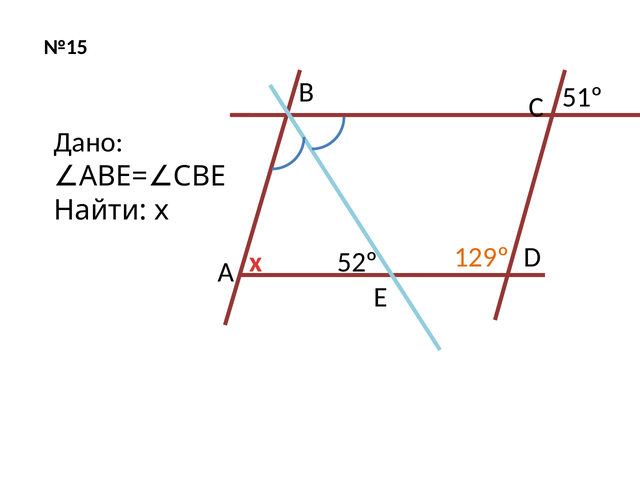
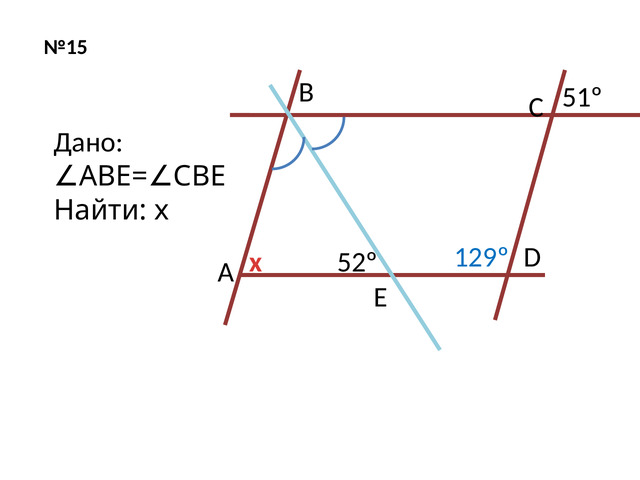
129º colour: orange -> blue (482, 257)
